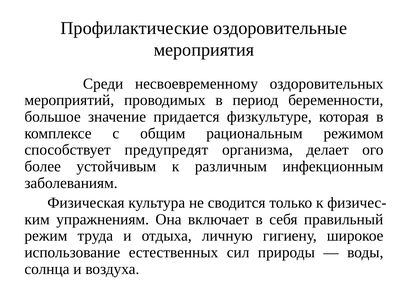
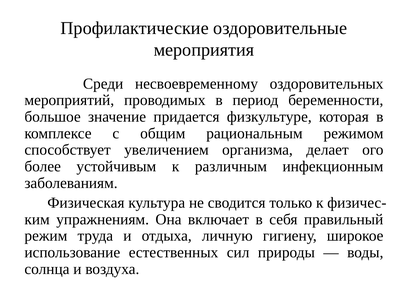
предупредят: предупредят -> увеличением (166, 150)
